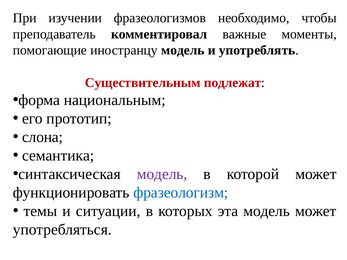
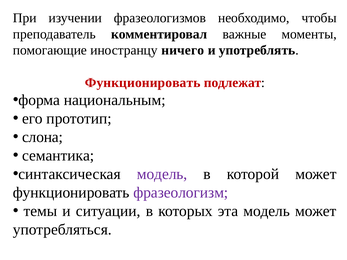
иностранцу модель: модель -> ничего (183, 50)
Существительным: Существительным -> Функционировать (143, 83)
фразеологизм colour: blue -> purple (181, 193)
